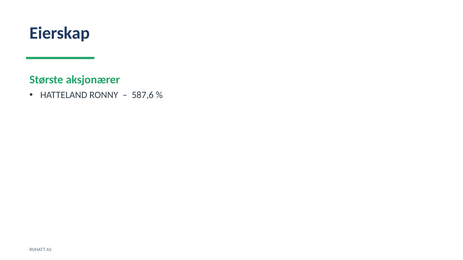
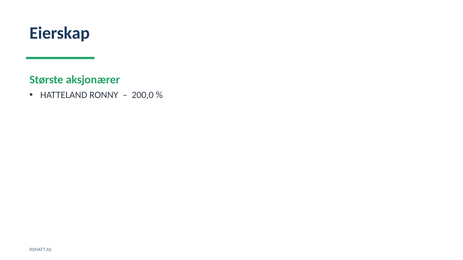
587,6: 587,6 -> 200,0 (143, 95)
